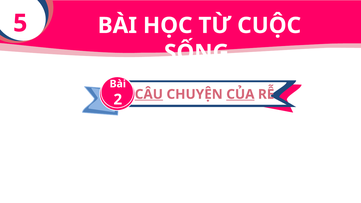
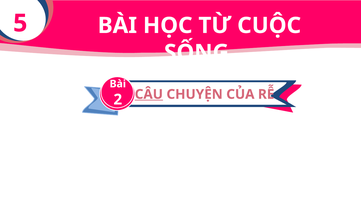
CỦA underline: present -> none (240, 94)
